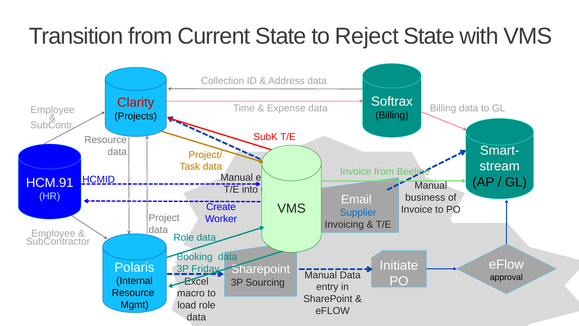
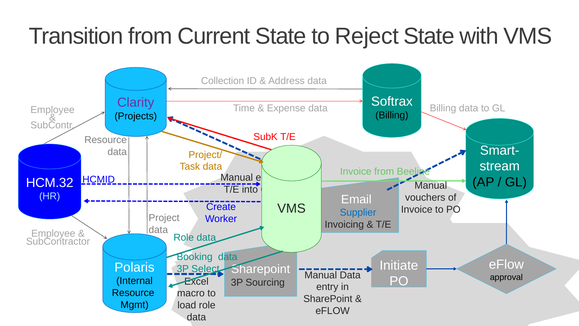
Clarity colour: red -> purple (136, 103)
HCM.91: HCM.91 -> HCM.32 (50, 183)
business: business -> vouchers (425, 197)
Friday: Friday -> Select (205, 269)
